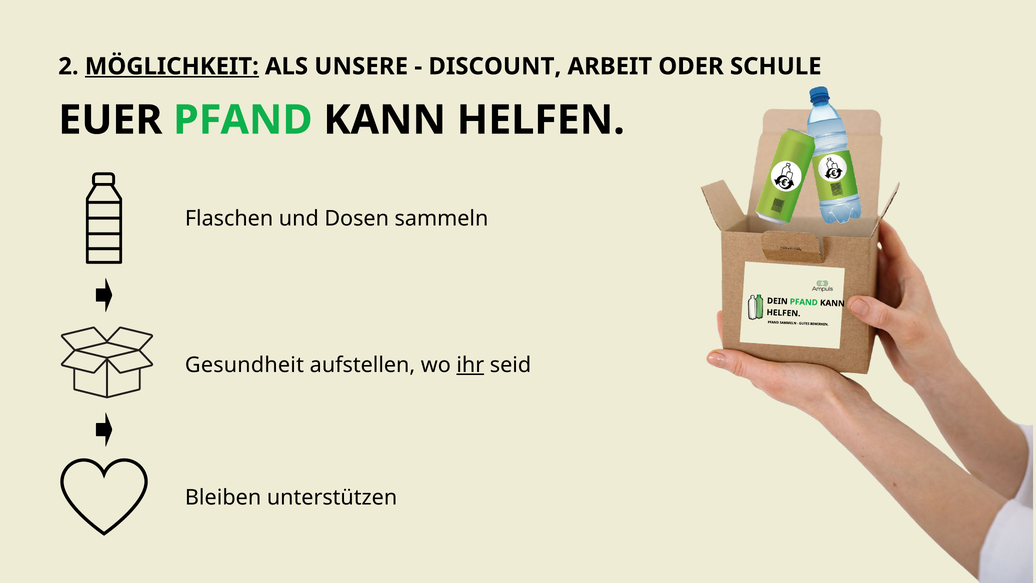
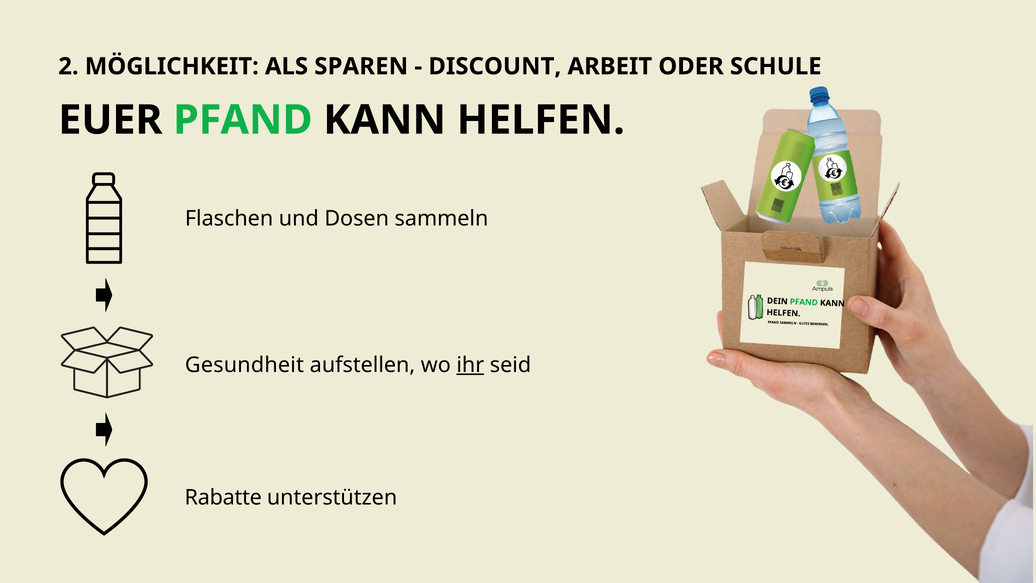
MÖGLICHKEIT underline: present -> none (172, 66)
UNSERE: UNSERE -> SPAREN (361, 66)
Bleiben: Bleiben -> Rabatte (223, 497)
